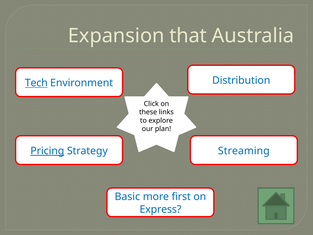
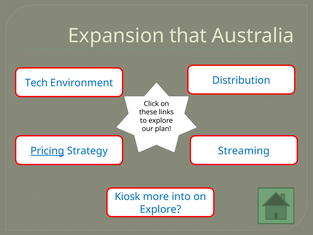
Tech underline: present -> none (36, 83)
Basic: Basic -> Kiosk (127, 197)
first: first -> into (181, 197)
Express: Express -> Explore (160, 209)
